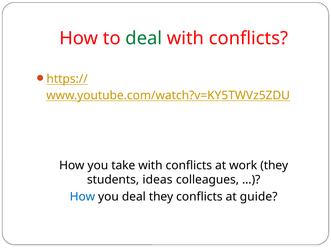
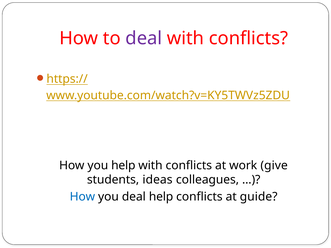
deal colour: green -> purple (144, 38)
you take: take -> help (123, 166)
work they: they -> give (274, 166)
deal they: they -> help (161, 197)
